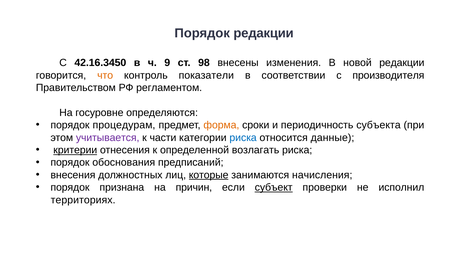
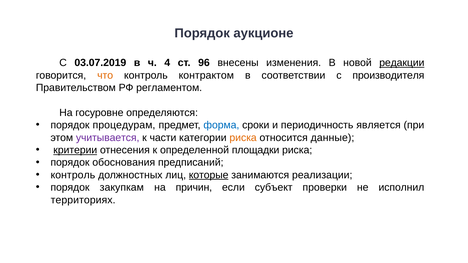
Порядок редакции: редакции -> аукционе (263, 33)
42.16.3450: 42.16.3450 -> 03.07.2019 (100, 63)
9: 9 -> 4 (167, 63)
98: 98 -> 96 (204, 63)
редакции underline: none -> present (402, 63)
показатели: показатели -> контрактом (206, 75)
форма colour: orange -> blue (221, 125)
субъекта: субъекта -> является (379, 125)
риска colour: blue -> orange (243, 138)
возлагать: возлагать -> площадки (256, 150)
внесения: внесения -> контроль (73, 175)
начисления: начисления -> реализации (322, 175)
признана: признана -> закупкам (122, 188)
субъект underline: present -> none (274, 188)
